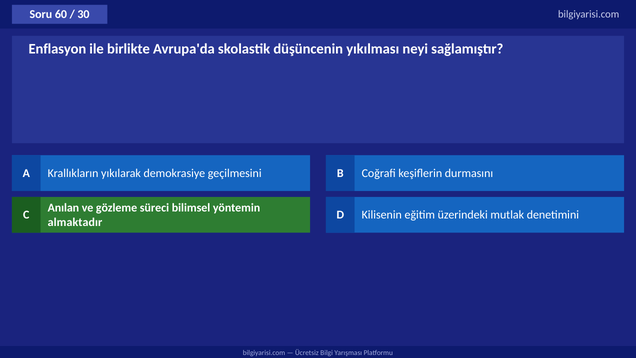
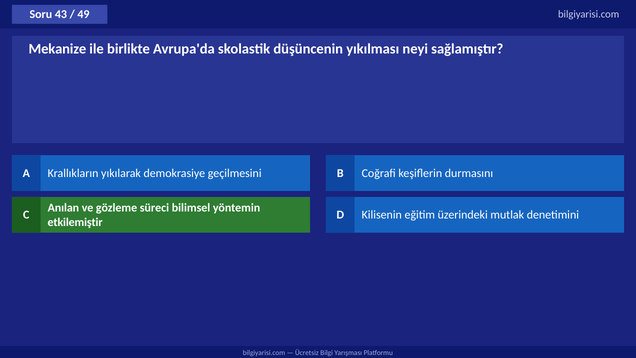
60: 60 -> 43 (61, 15)
30: 30 -> 49 (83, 15)
Enflasyon: Enflasyon -> Mekanize (57, 49)
almaktadır: almaktadır -> etkilemiştir (75, 222)
